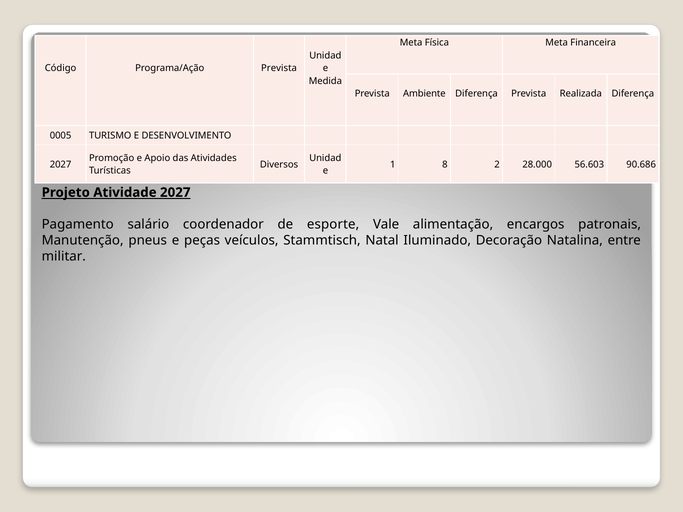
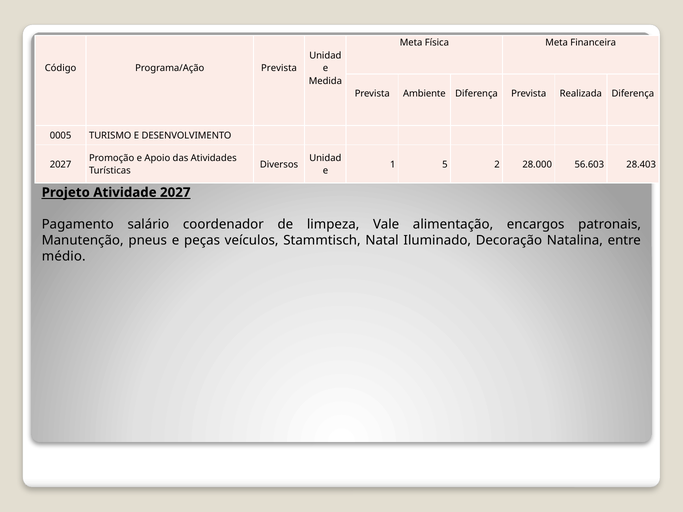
8: 8 -> 5 (445, 164)
90.686: 90.686 -> 28.403 (641, 164)
esporte: esporte -> limpeza (333, 224)
militar: militar -> médio (64, 256)
